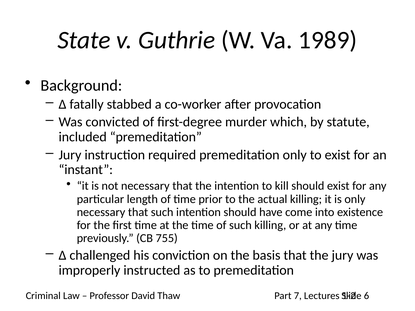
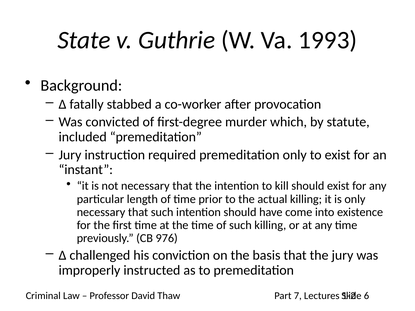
1989: 1989 -> 1993 (328, 40)
755: 755 -> 976 (167, 238)
